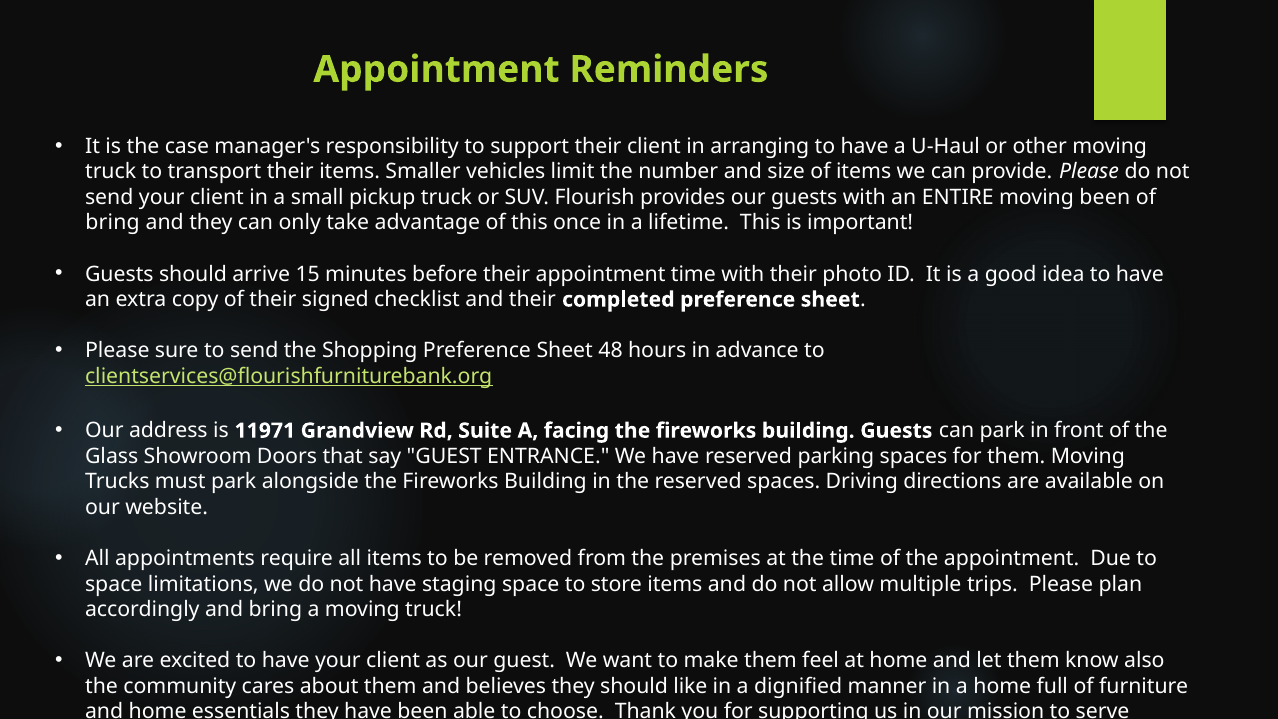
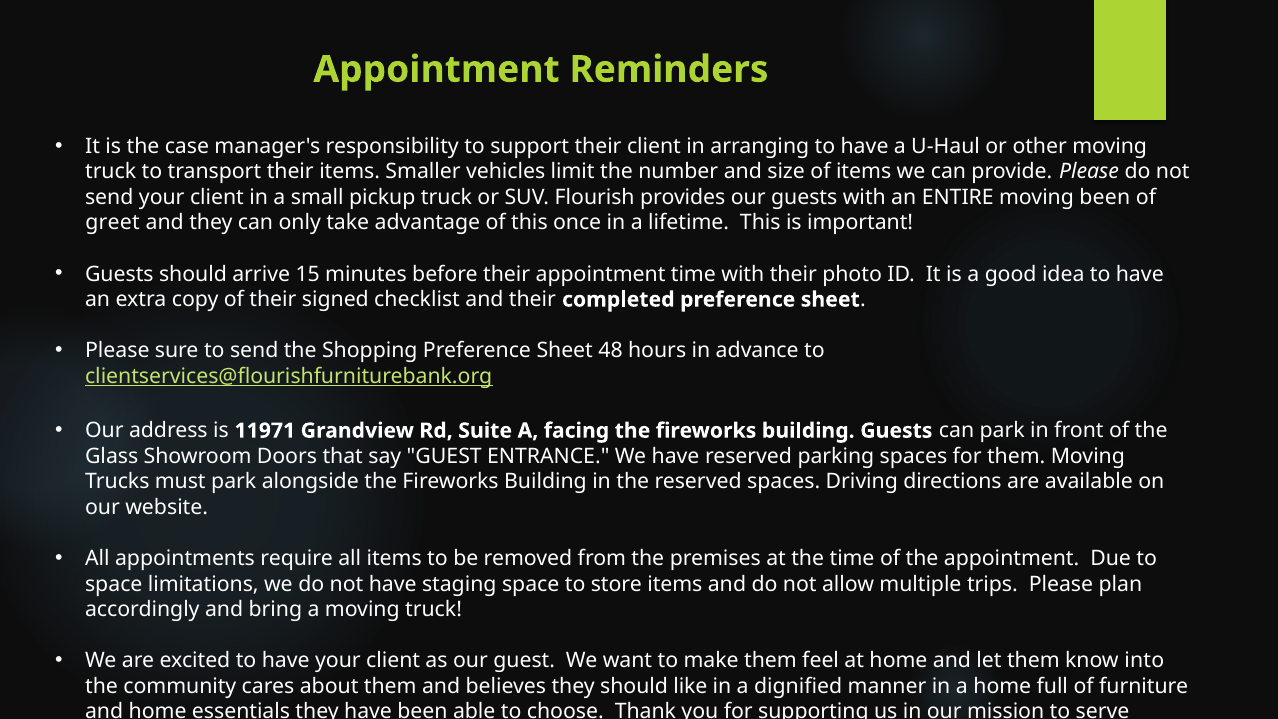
bring: bring -> greet (113, 223)
also: also -> into (1144, 661)
